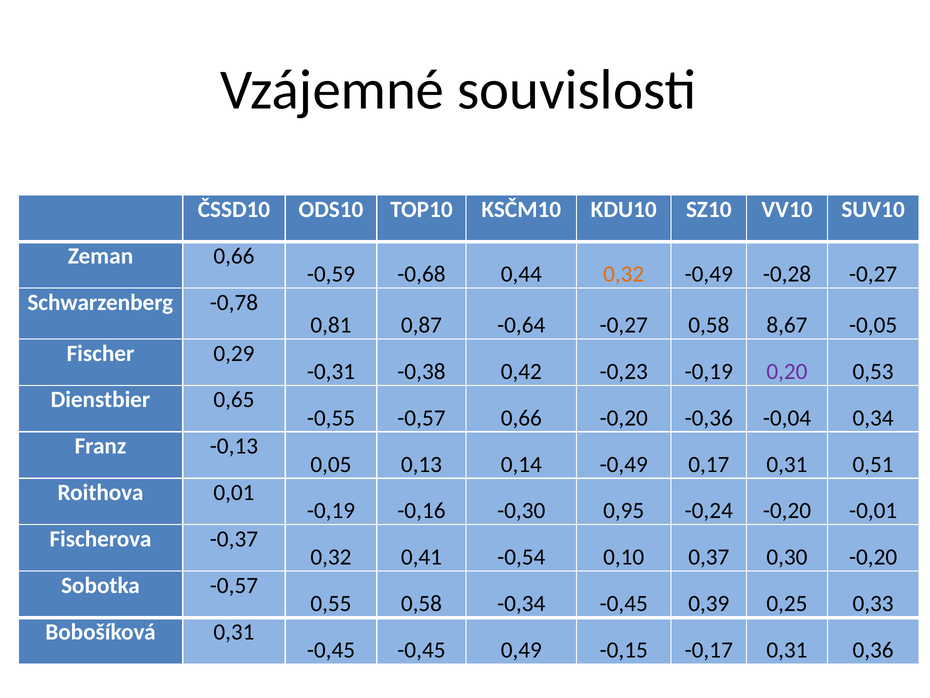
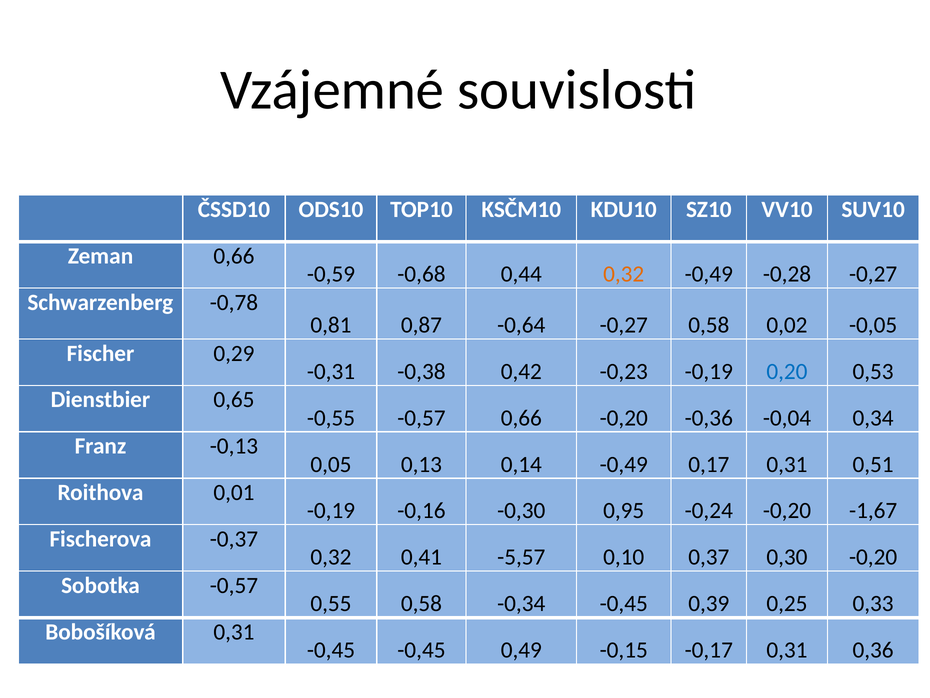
8,67: 8,67 -> 0,02 (787, 325)
0,20 colour: purple -> blue (787, 371)
-0,01: -0,01 -> -1,67 (873, 510)
-0,54: -0,54 -> -5,57 (521, 557)
